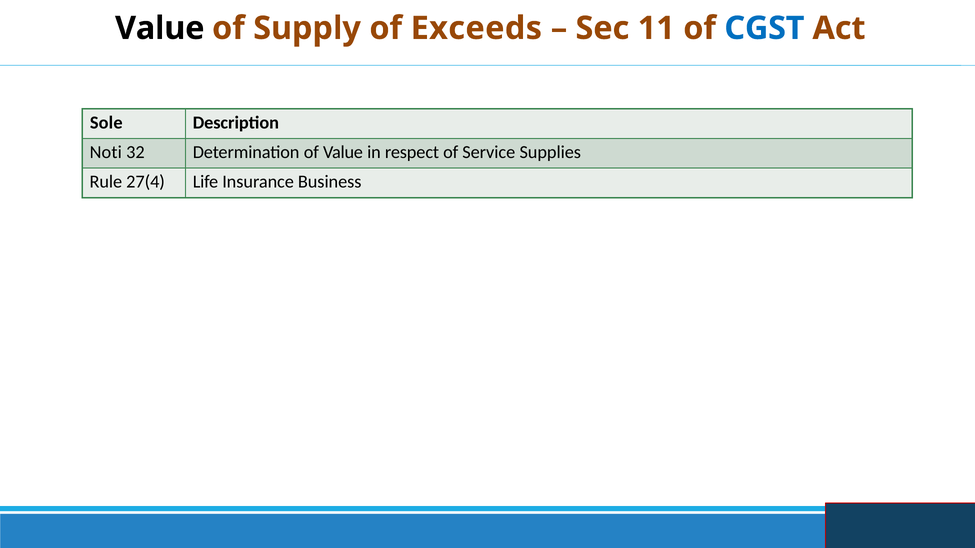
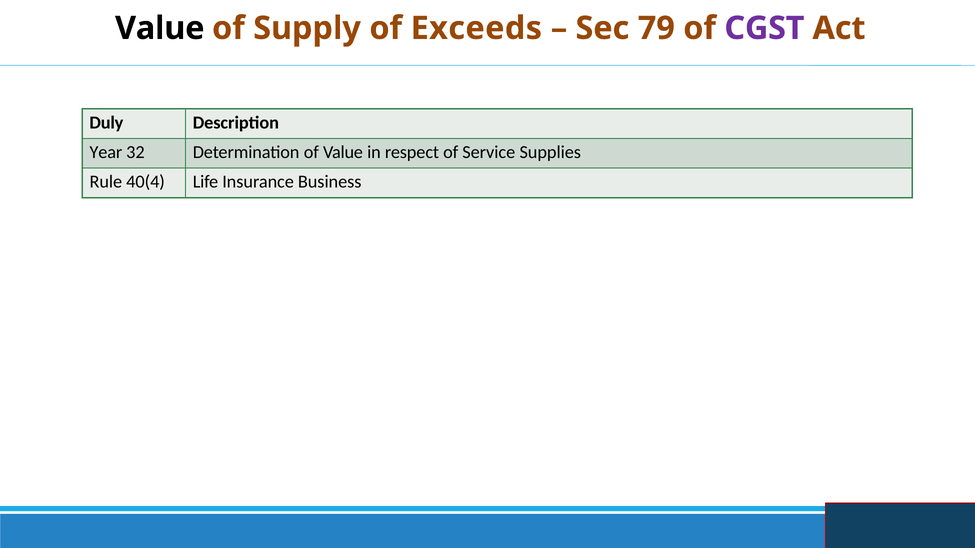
11: 11 -> 79 (656, 28)
CGST colour: blue -> purple (764, 28)
Sole: Sole -> Duly (106, 123)
Noti: Noti -> Year (106, 152)
27(4: 27(4 -> 40(4 (146, 182)
